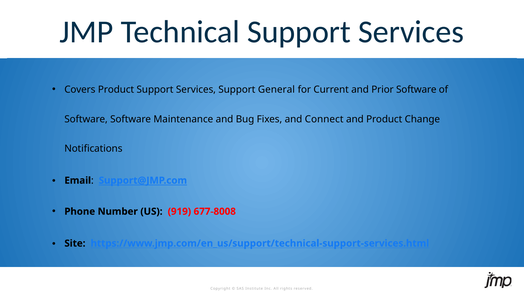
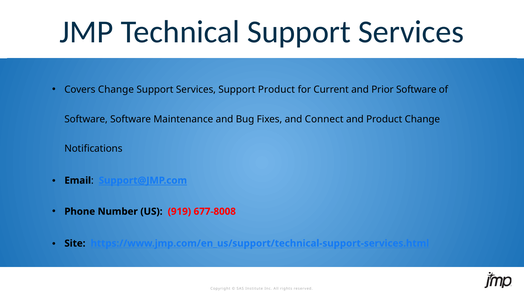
Covers Product: Product -> Change (116, 90)
Support General: General -> Product (276, 90)
